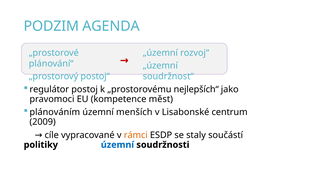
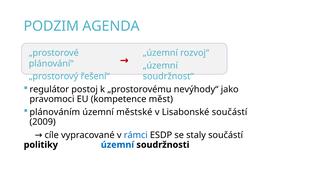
postoj“: postoj“ -> řešení“ (95, 76)
nejlepších“: nejlepších“ -> nevýhody“ (196, 89)
menších: menších -> městské (134, 112)
Lisabonské centrum: centrum -> součástí (230, 112)
rámci colour: orange -> blue (136, 135)
